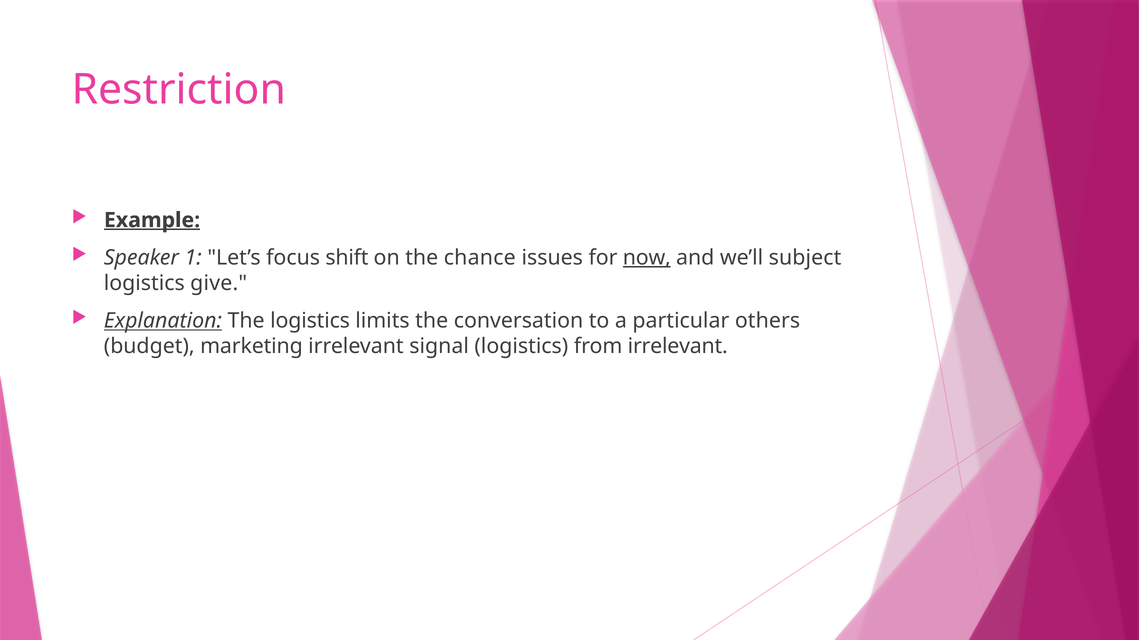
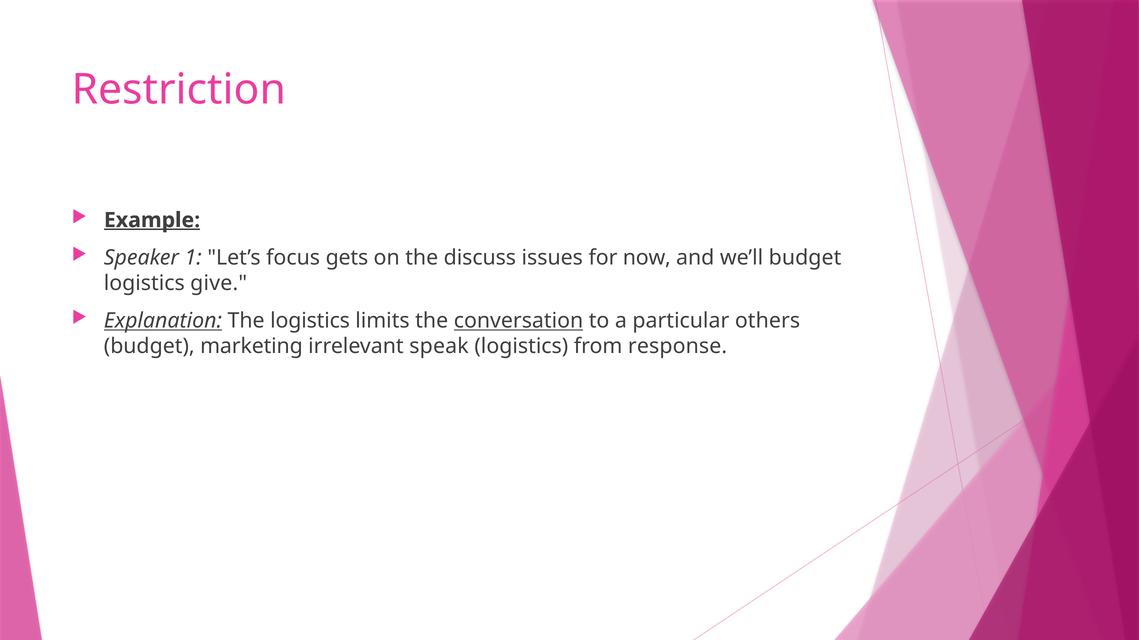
shift: shift -> gets (347, 258)
chance: chance -> discuss (480, 258)
now underline: present -> none (647, 258)
we’ll subject: subject -> budget (805, 258)
conversation underline: none -> present (519, 321)
signal: signal -> speak (439, 347)
from irrelevant: irrelevant -> response (678, 347)
